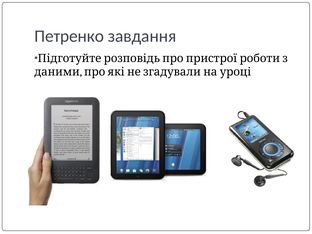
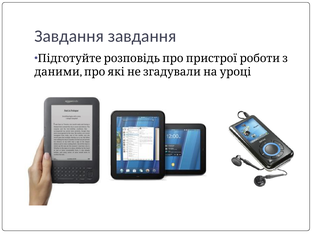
Петренко: Петренко -> Завдання (69, 36)
